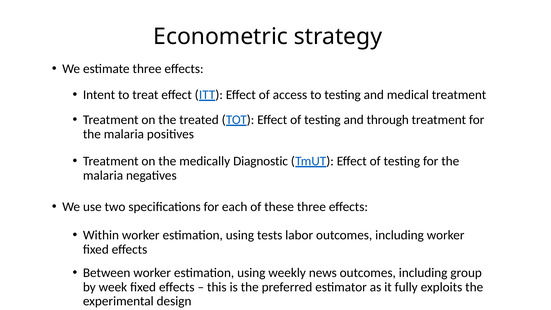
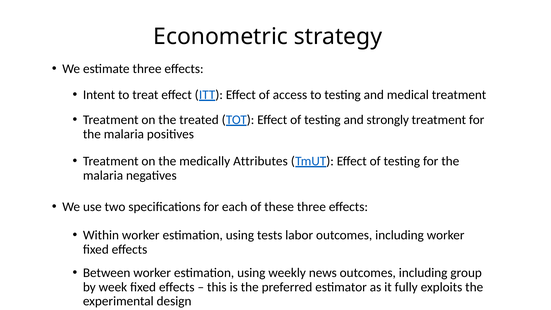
through: through -> strongly (388, 120)
Diagnostic: Diagnostic -> Attributes (260, 161)
